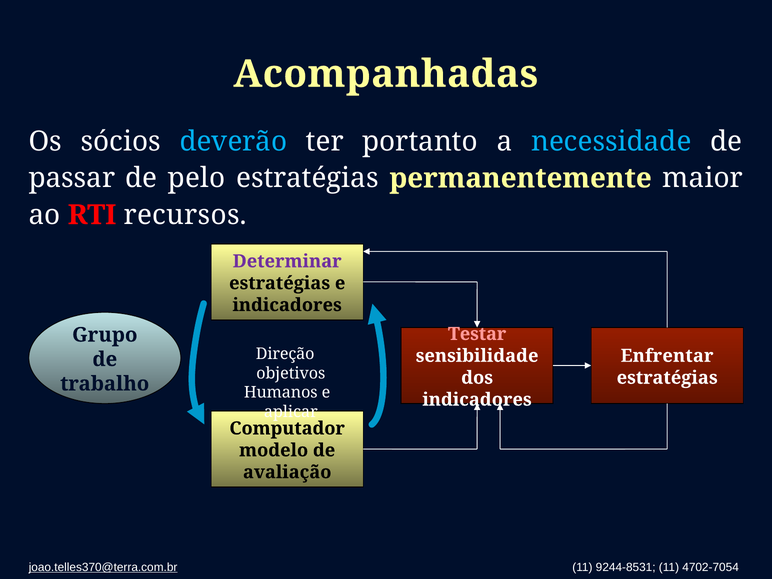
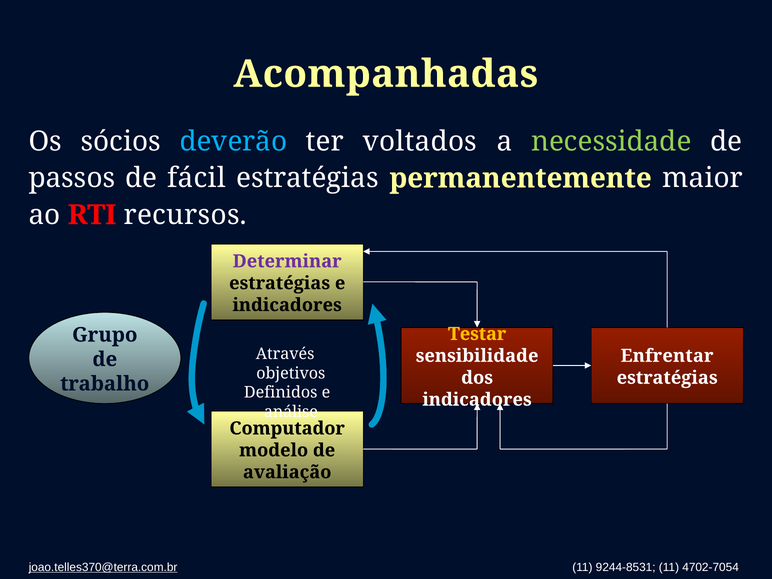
portanto: portanto -> voltados (420, 141)
necessidade colour: light blue -> light green (611, 141)
passar: passar -> passos (72, 178)
pelo: pelo -> fácil (197, 178)
Testar colour: pink -> yellow (477, 334)
Direção: Direção -> Através (285, 354)
Humanos: Humanos -> Definidos (281, 393)
aplicar: aplicar -> análise (291, 412)
